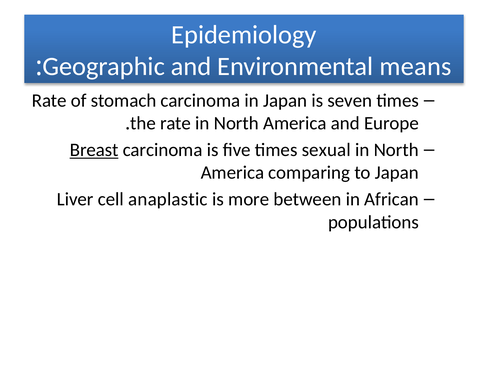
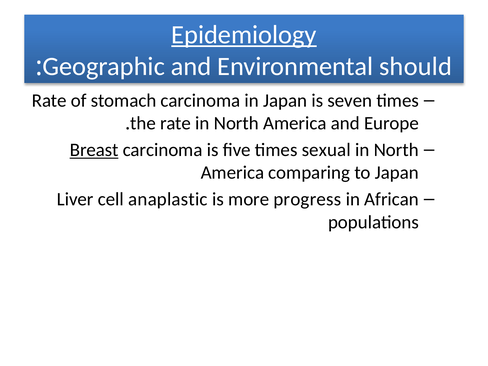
Epidemiology underline: none -> present (244, 35)
means: means -> should (416, 67)
between: between -> progress (307, 199)
